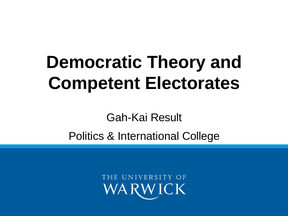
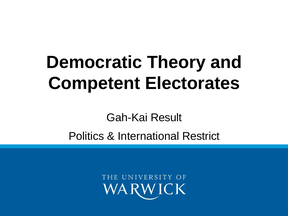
College: College -> Restrict (201, 136)
